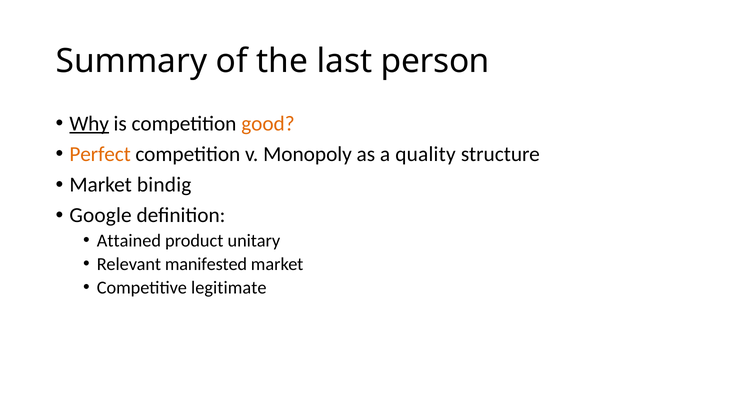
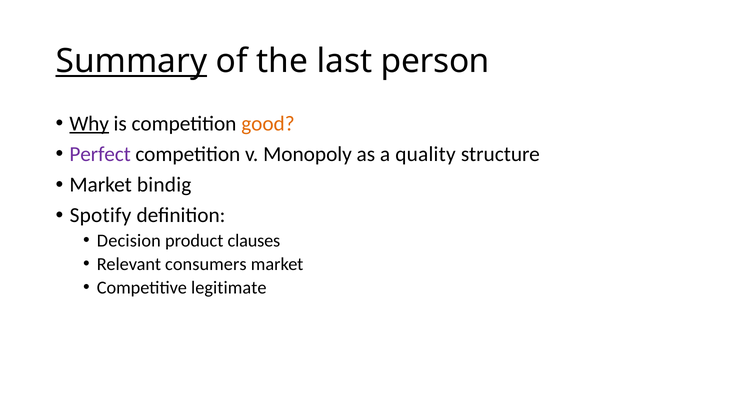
Summary underline: none -> present (131, 61)
Perfect colour: orange -> purple (100, 154)
Google: Google -> Spotify (101, 216)
Attained: Attained -> Decision (129, 241)
unitary: unitary -> clauses (254, 241)
manifested: manifested -> consumers (206, 264)
